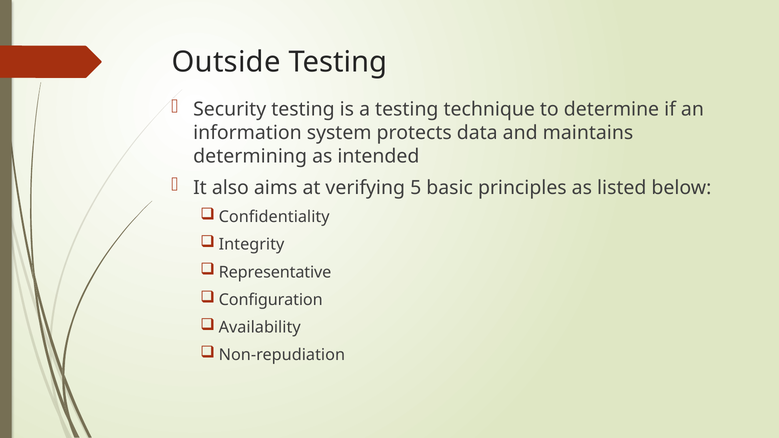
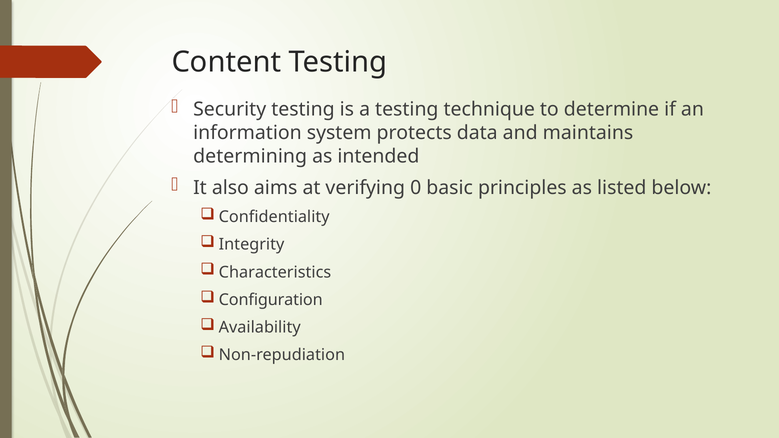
Outside: Outside -> Content (226, 62)
5: 5 -> 0 (416, 188)
Representative: Representative -> Characteristics (275, 272)
